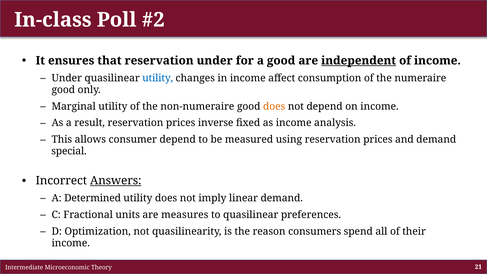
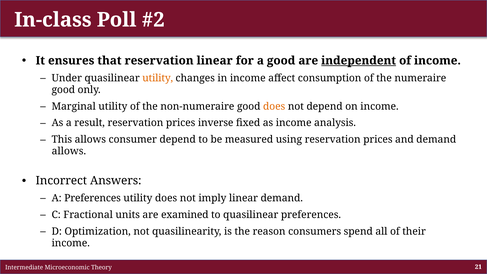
reservation under: under -> linear (215, 61)
utility colour: blue -> orange (158, 78)
special: special -> allows (69, 151)
Answers underline: present -> none (116, 181)
A Determined: Determined -> Preferences (93, 198)
measures: measures -> examined (185, 215)
